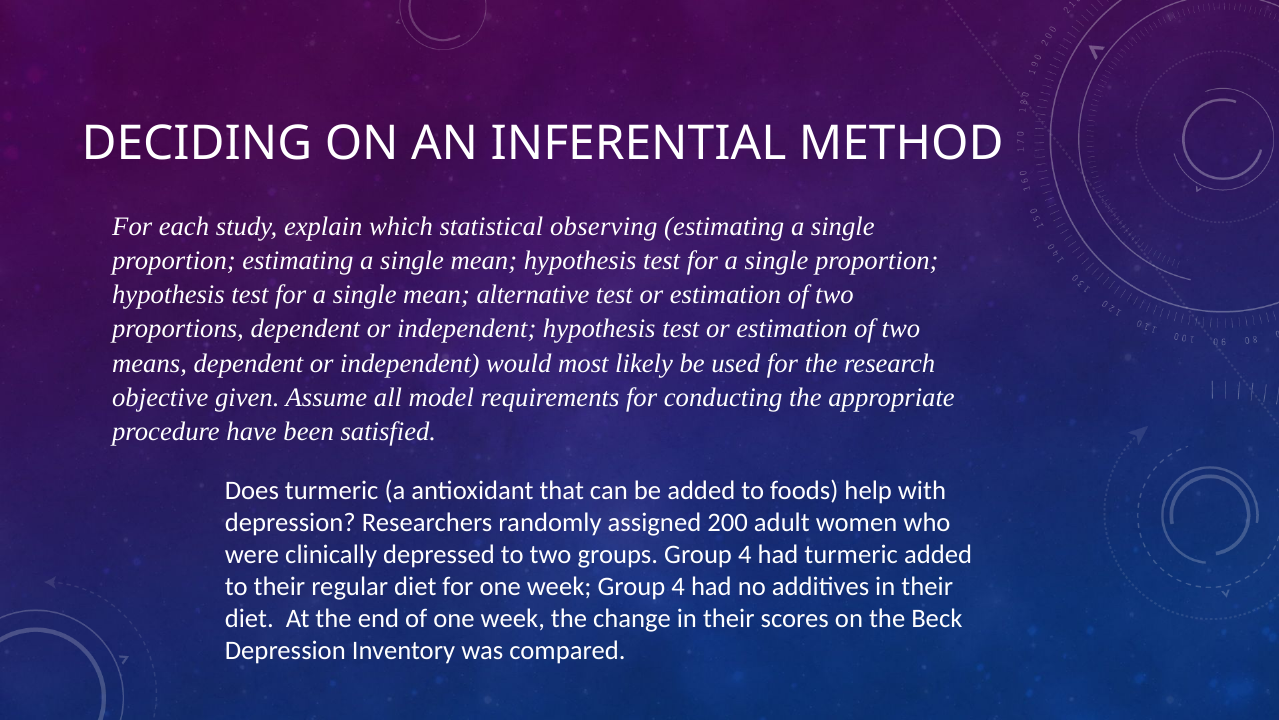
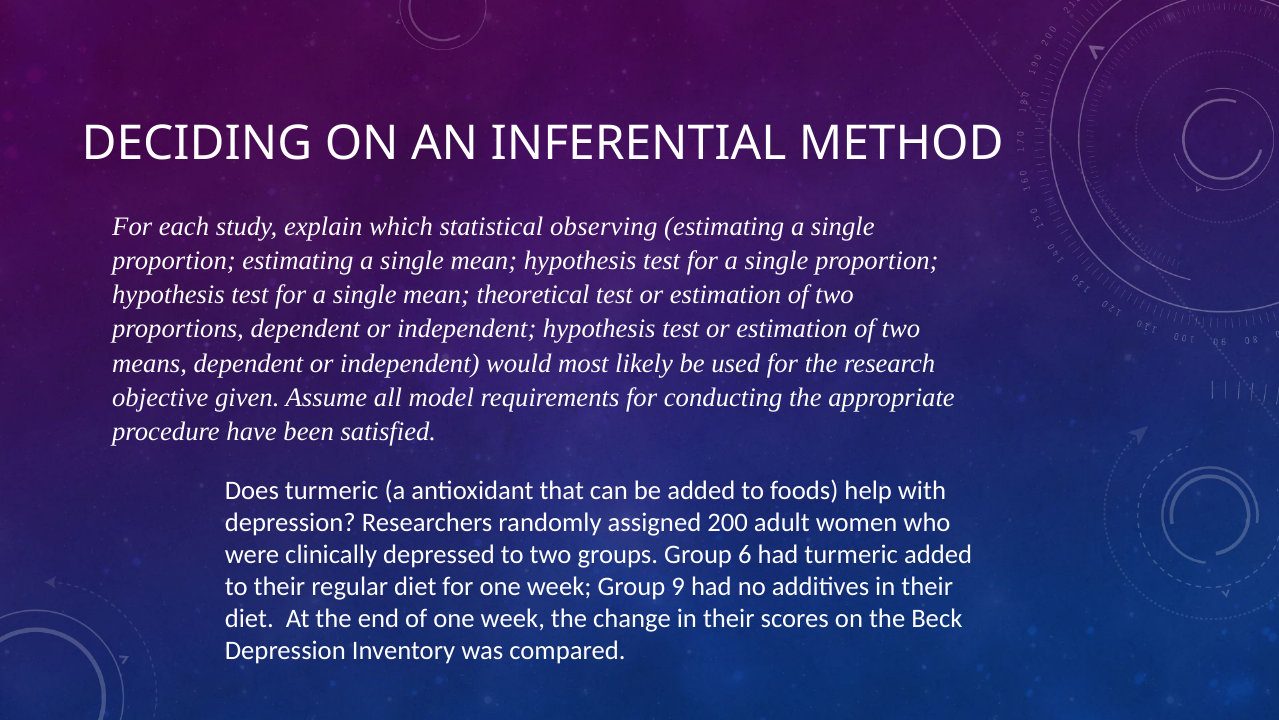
alternative: alternative -> theoretical (533, 295)
groups Group 4: 4 -> 6 (745, 555)
week Group 4: 4 -> 9 (678, 587)
